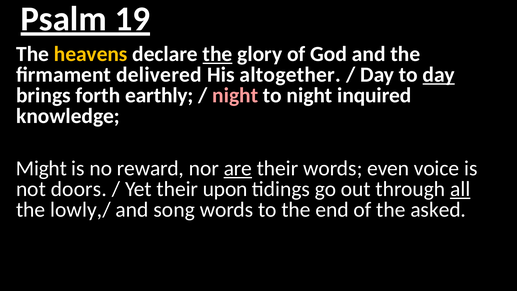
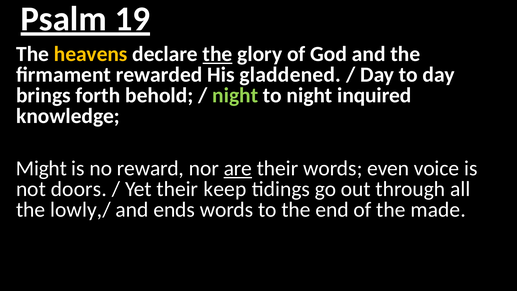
delivered: delivered -> rewarded (159, 75)
altogether: altogether -> gladdened (290, 75)
day underline: present -> none (439, 75)
earthly: earthly -> behold (159, 95)
night colour: pink -> light green (235, 95)
upon: upon -> keep (225, 189)
all underline: present -> none (460, 189)
song: song -> ends (174, 209)
asked: asked -> made (438, 209)
